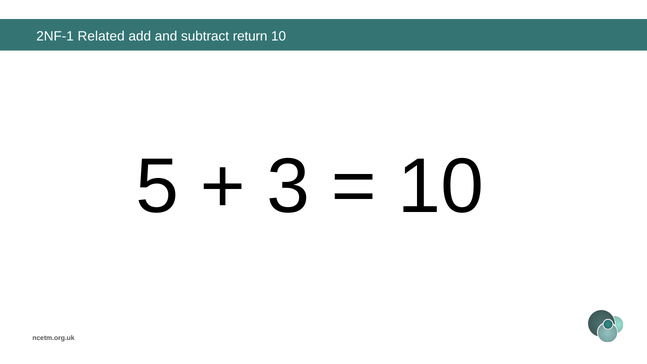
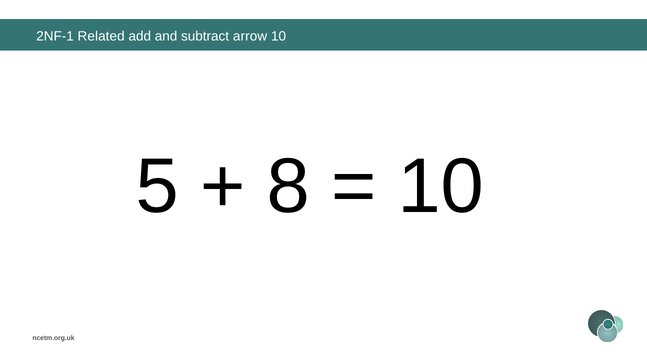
return: return -> arrow (250, 36)
3: 3 -> 8 (288, 187)
